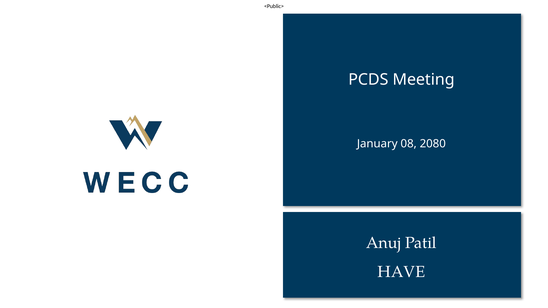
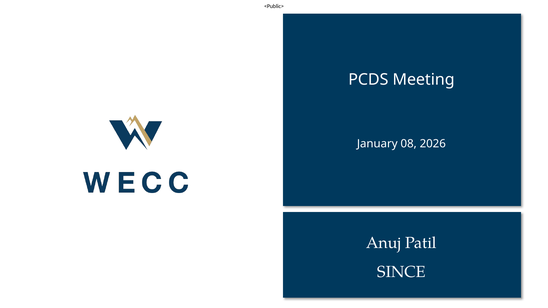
2080: 2080 -> 2026 (433, 144)
HAVE: HAVE -> SINCE (401, 272)
